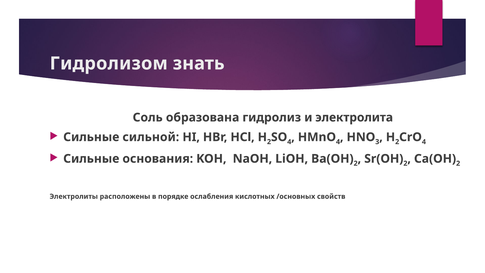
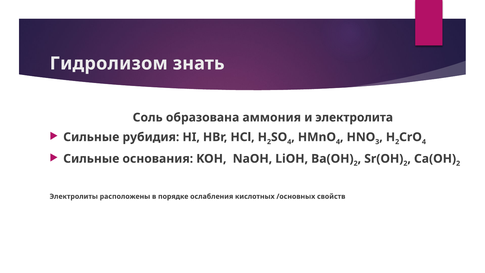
гидролиз: гидролиз -> аммония (272, 117)
сильной: сильной -> рубидия (151, 137)
